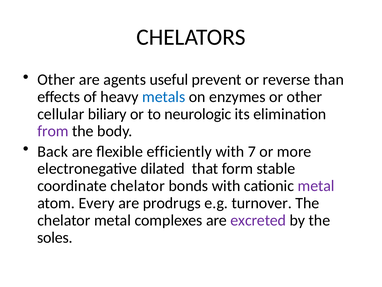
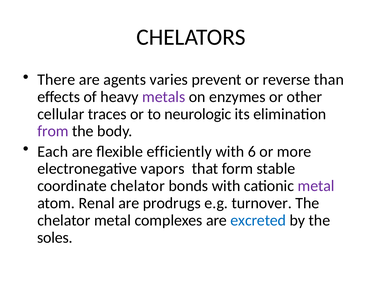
Other: Other -> There (56, 79)
useful: useful -> varies (169, 79)
metals colour: blue -> purple (164, 97)
biliary: biliary -> traces (107, 114)
Back: Back -> Each (53, 151)
7: 7 -> 6 (252, 151)
dilated: dilated -> vapors (163, 168)
Every: Every -> Renal (97, 203)
excreted colour: purple -> blue (258, 220)
